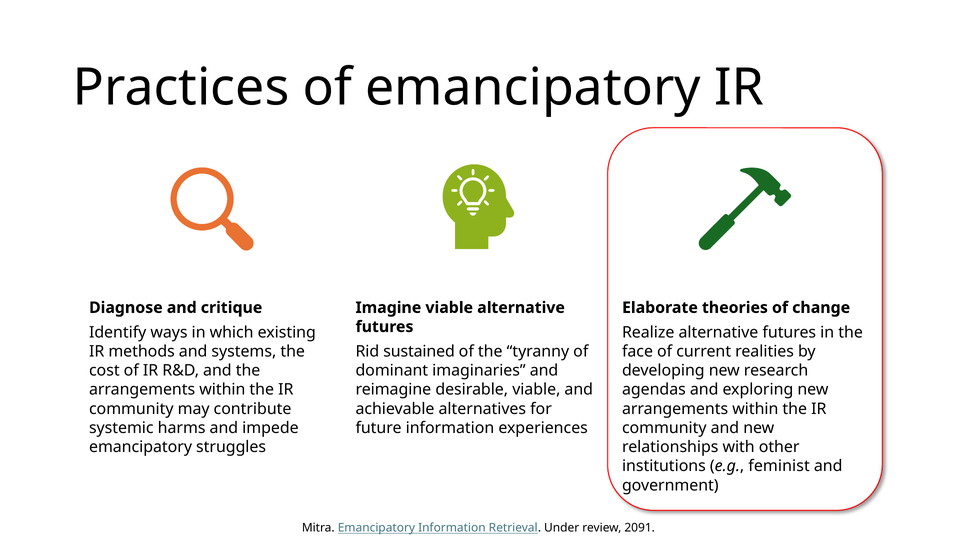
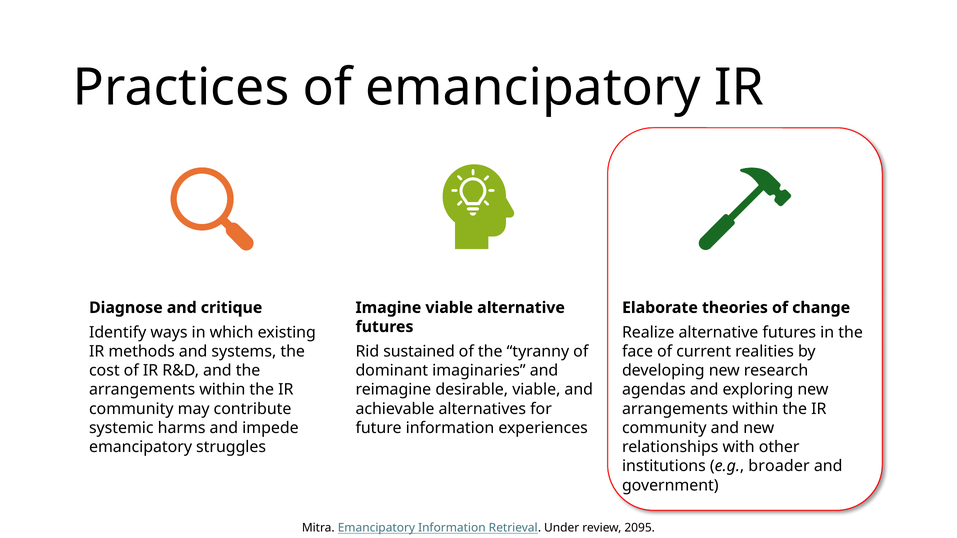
feminist: feminist -> broader (779, 466)
2091: 2091 -> 2095 (640, 528)
